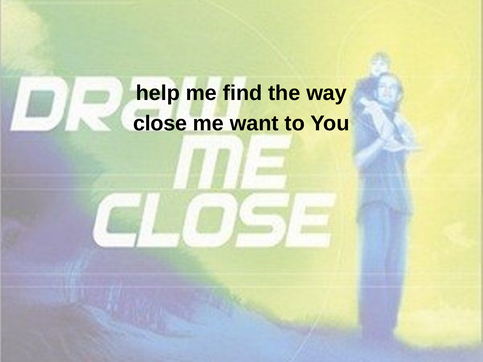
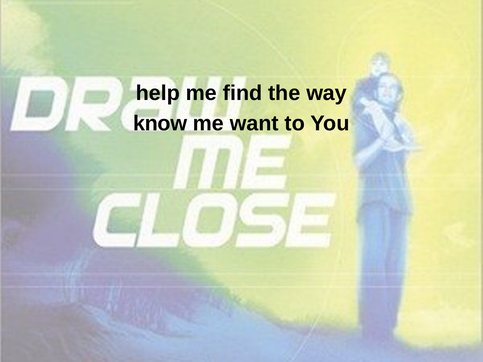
close: close -> know (160, 123)
